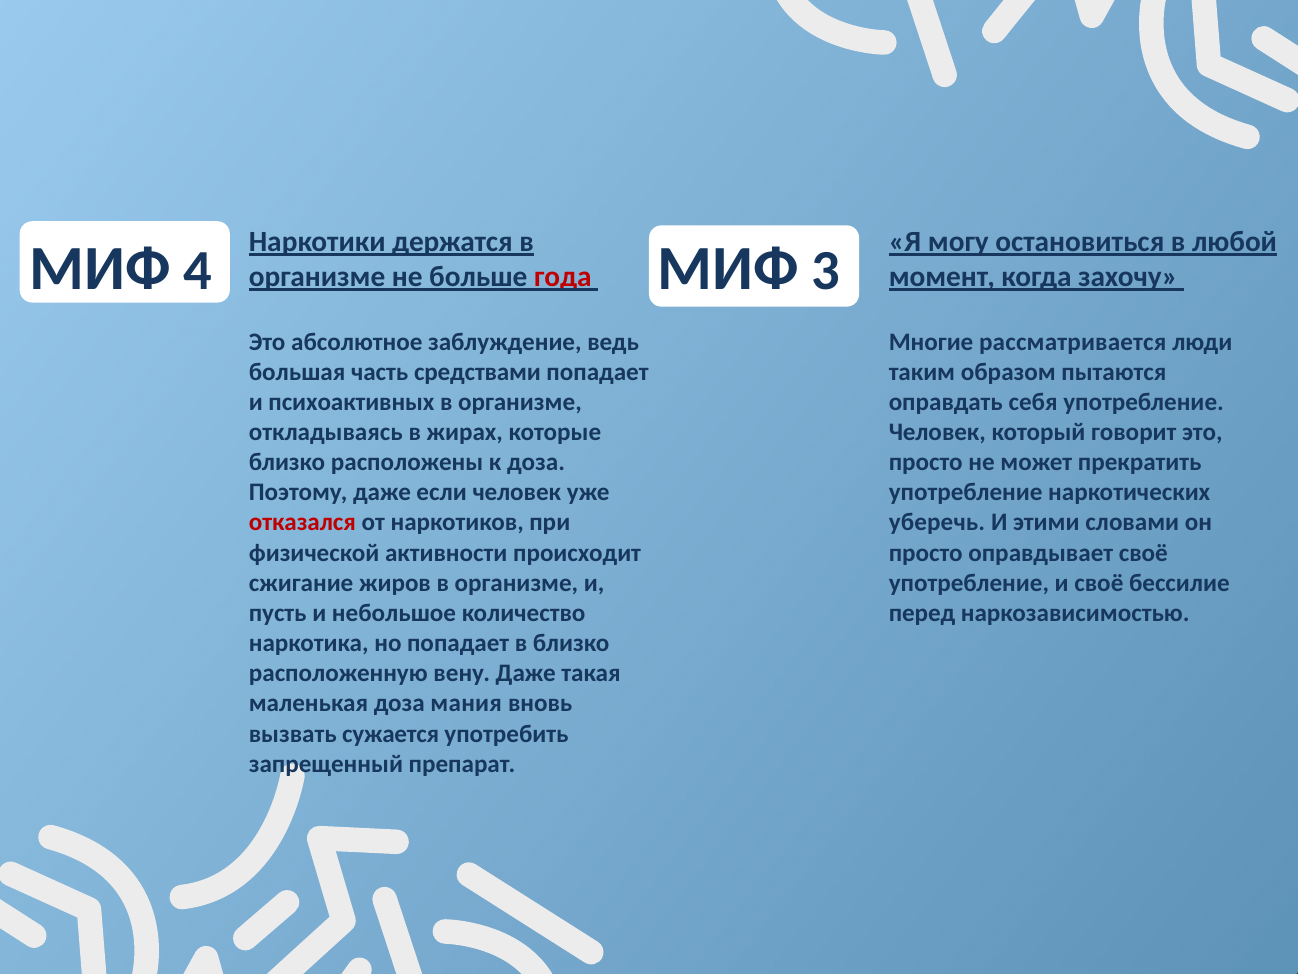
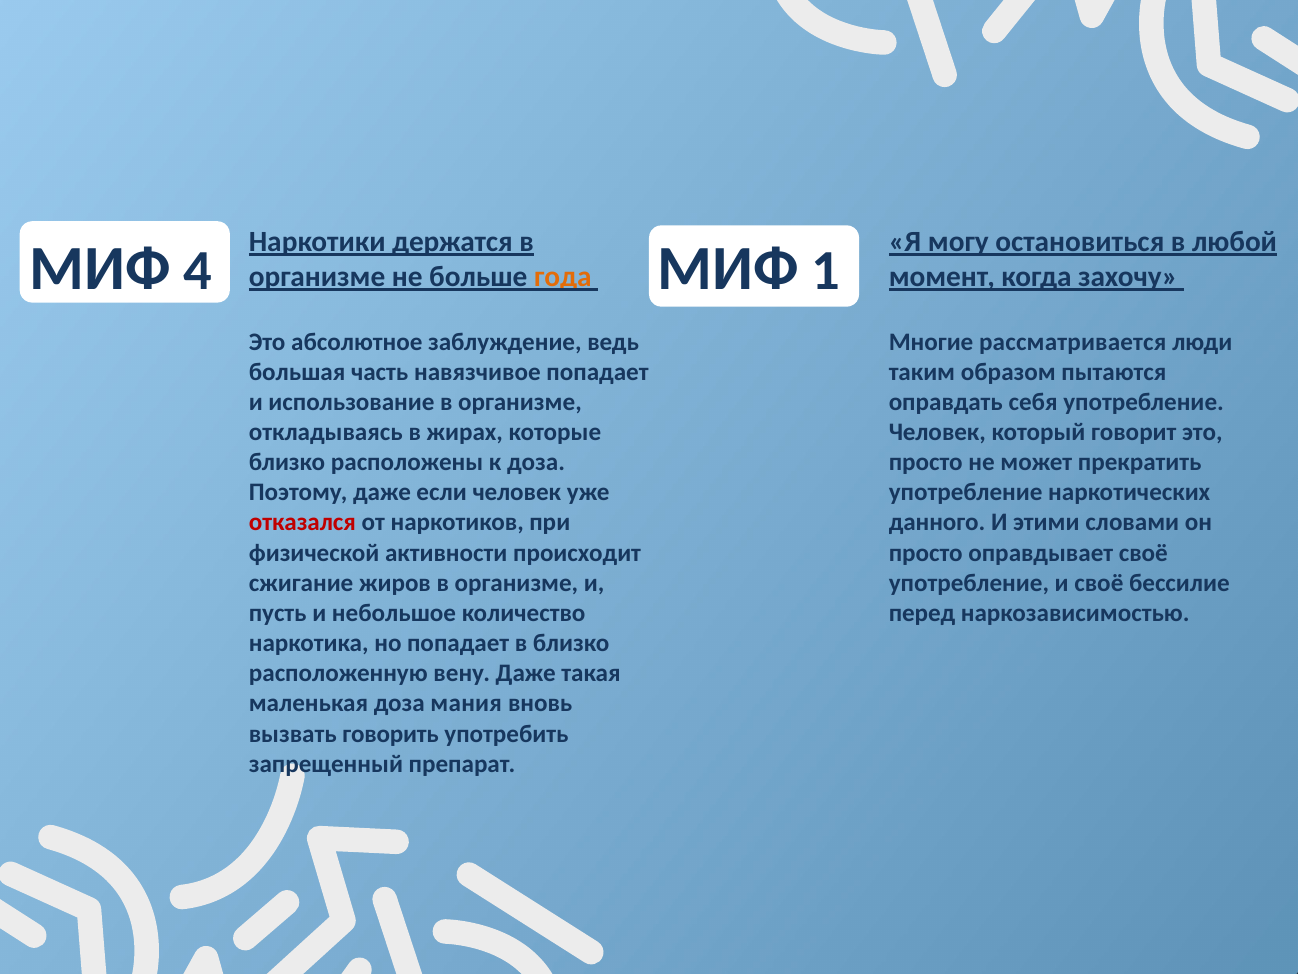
3: 3 -> 1 (826, 271)
года colour: red -> orange (563, 277)
средствами: средствами -> навязчивое (477, 372)
психоактивных: психоактивных -> использование (351, 402)
уберечь: уберечь -> данного (937, 522)
сужается: сужается -> говорить (391, 733)
